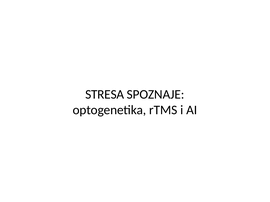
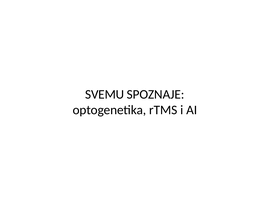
STRESA: STRESA -> SVEMU (105, 95)
